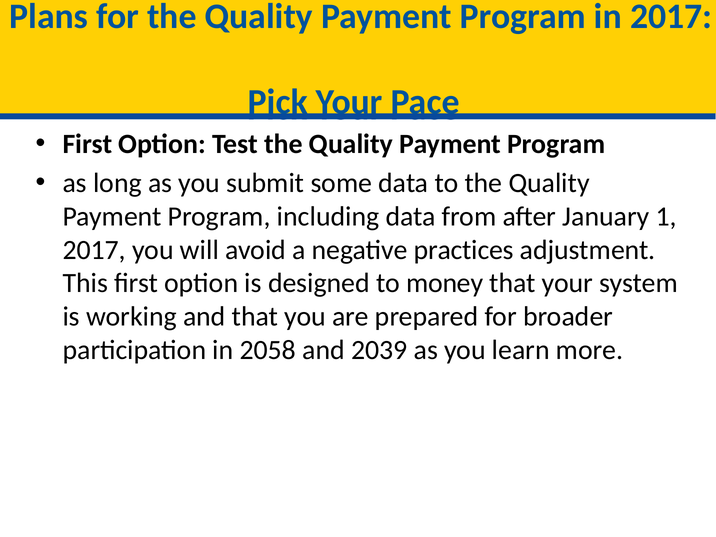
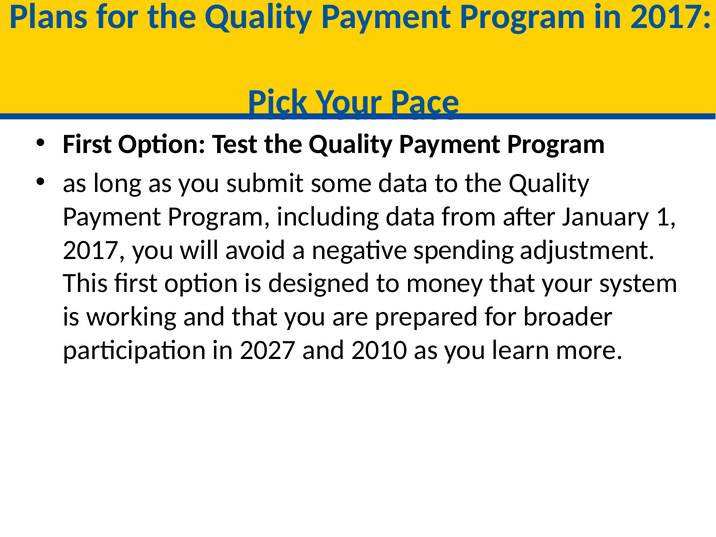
practices: practices -> spending (464, 250)
2058: 2058 -> 2027 (268, 350)
2039: 2039 -> 2010 (379, 350)
